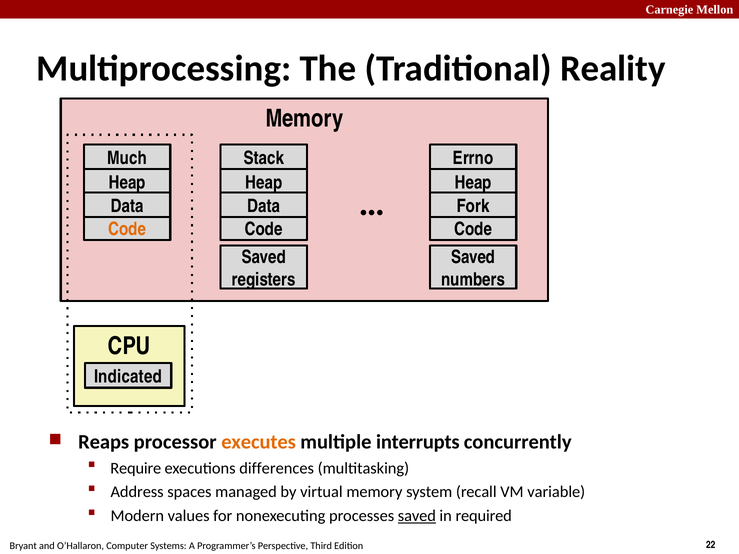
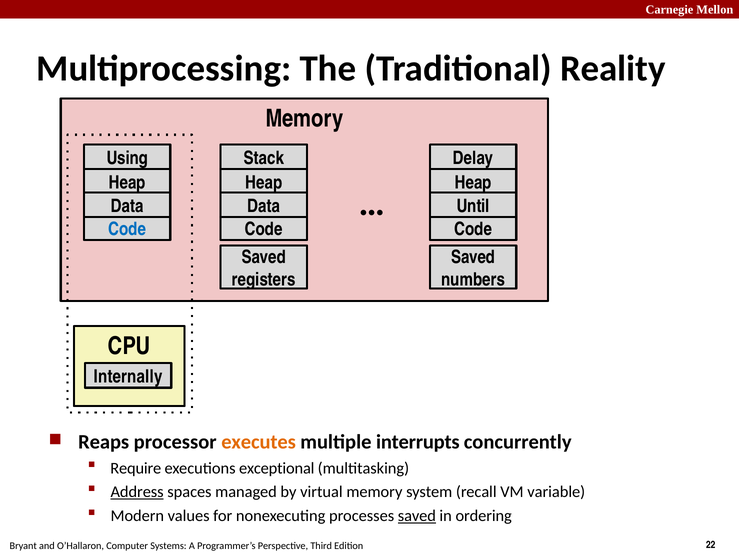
Much: Much -> Using (127, 158)
Errno: Errno -> Delay (473, 158)
Fork: Fork -> Until (473, 206)
Code colour: orange -> blue (127, 229)
Indicated: Indicated -> Internally (128, 377)
differences: differences -> exceptional (277, 468)
Address underline: none -> present (137, 492)
required: required -> ordering (484, 516)
